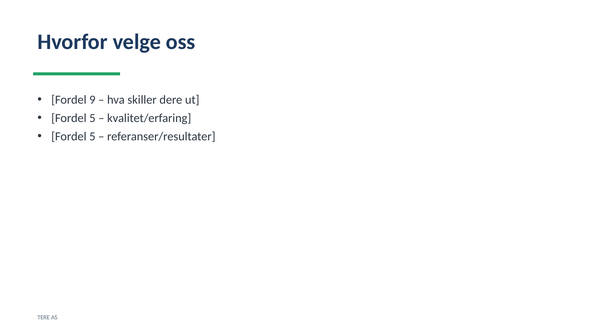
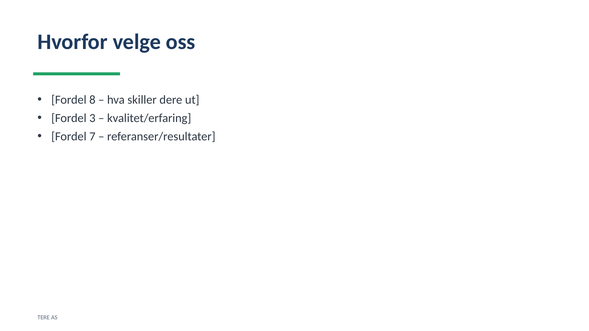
9: 9 -> 8 (92, 100)
5: 5 -> 3 (92, 118)
5: 5 -> 7 (92, 137)
